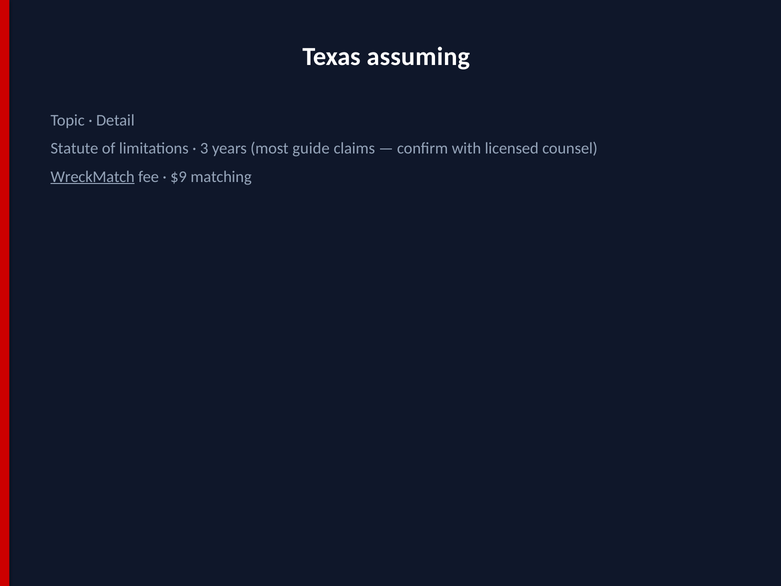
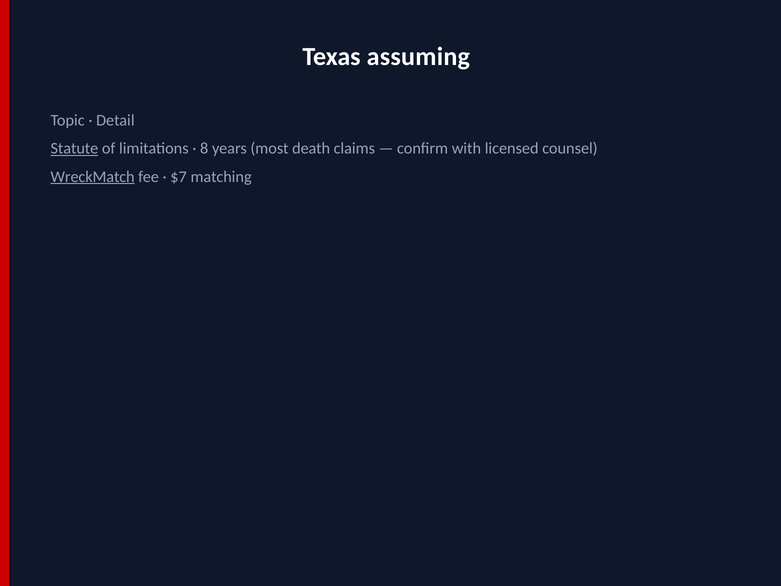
Statute underline: none -> present (74, 148)
3: 3 -> 8 (204, 148)
guide: guide -> death (311, 148)
$9: $9 -> $7 (179, 177)
